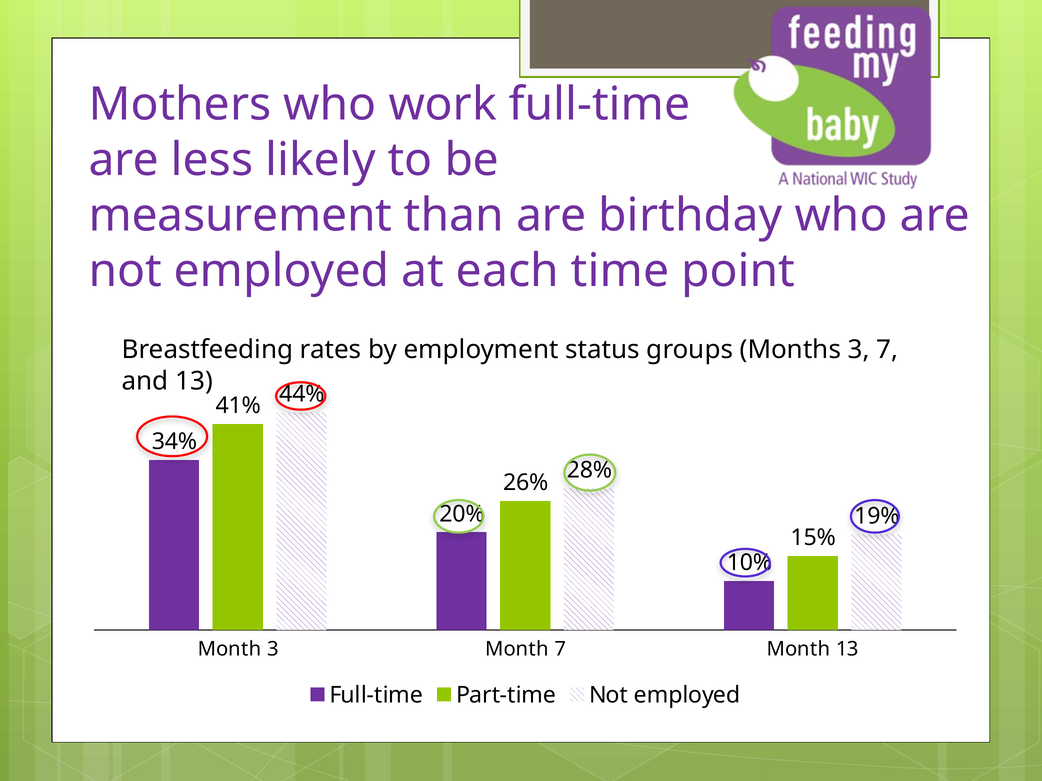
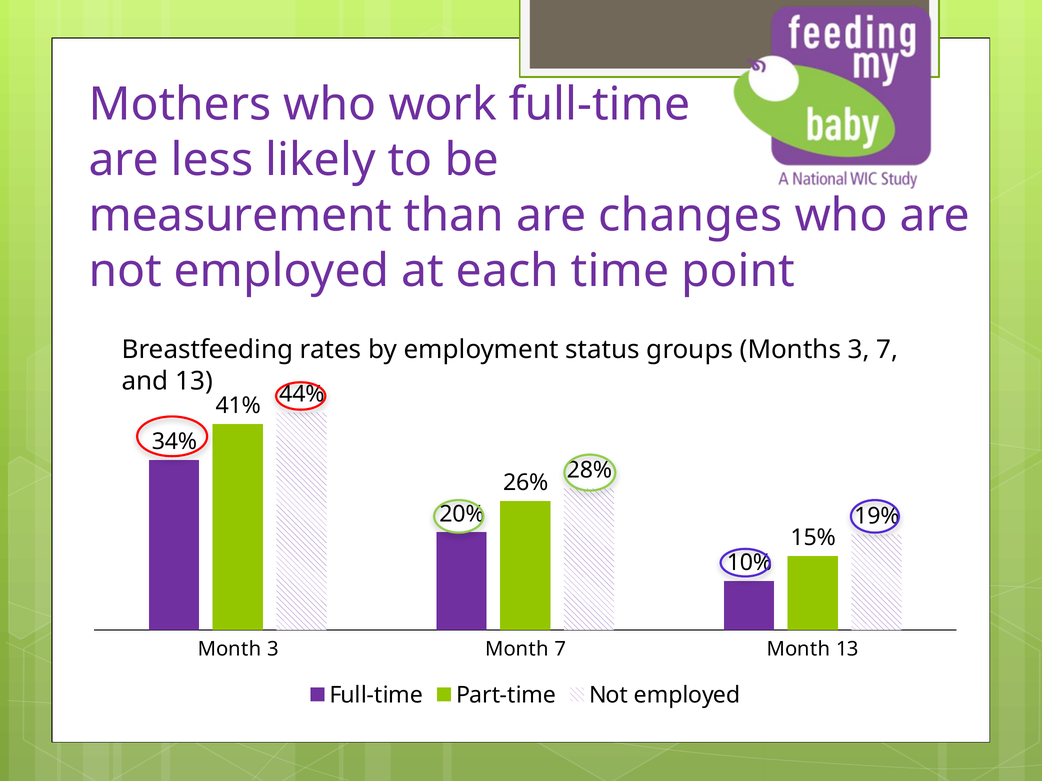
birthday: birthday -> changes (690, 216)
